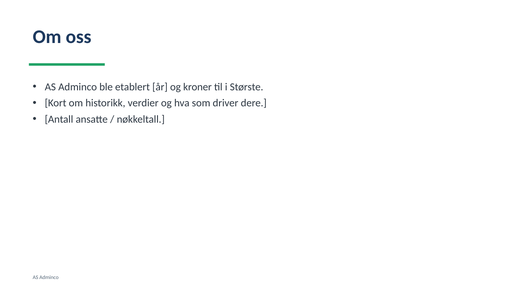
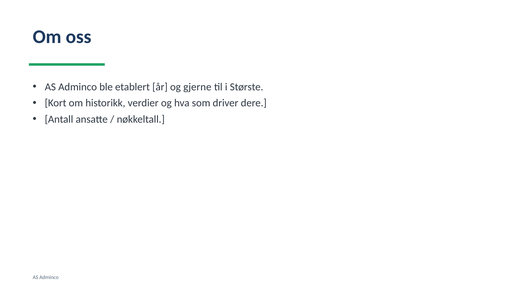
kroner: kroner -> gjerne (197, 87)
